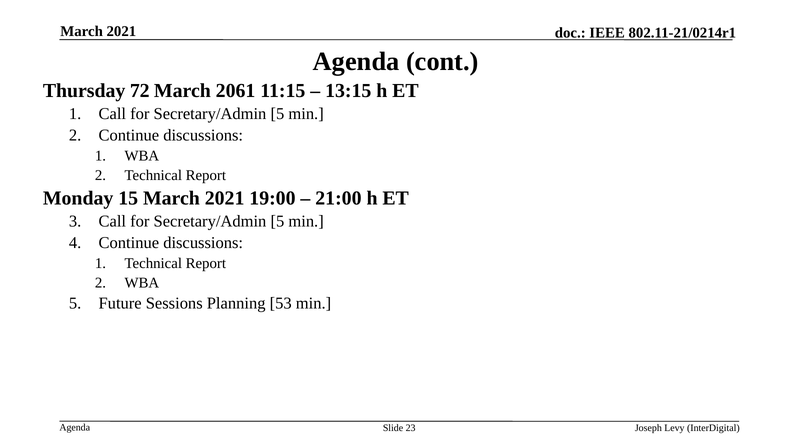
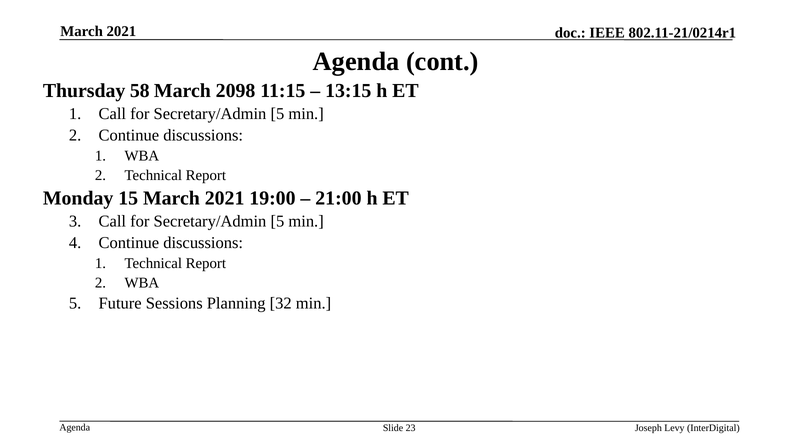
72: 72 -> 58 (140, 91)
2061: 2061 -> 2098 (236, 91)
53: 53 -> 32 (281, 303)
